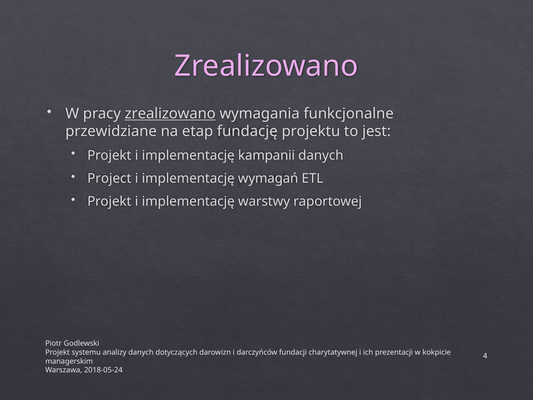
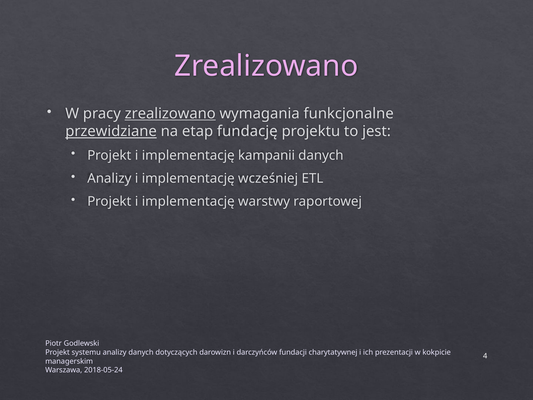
przewidziane underline: none -> present (111, 131)
Project: Project -> Analizy (109, 178)
wymagań: wymagań -> wcześniej (268, 178)
